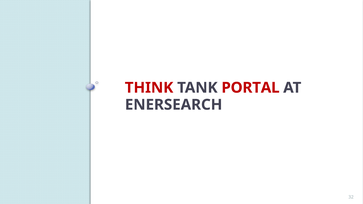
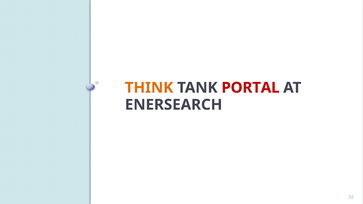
THINK colour: red -> orange (149, 88)
